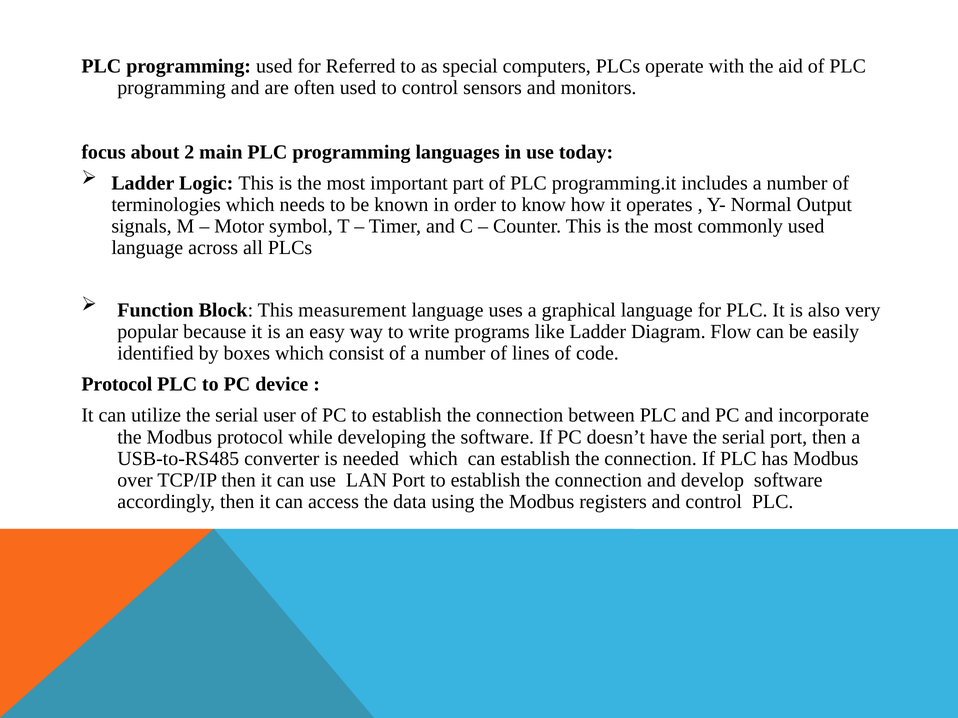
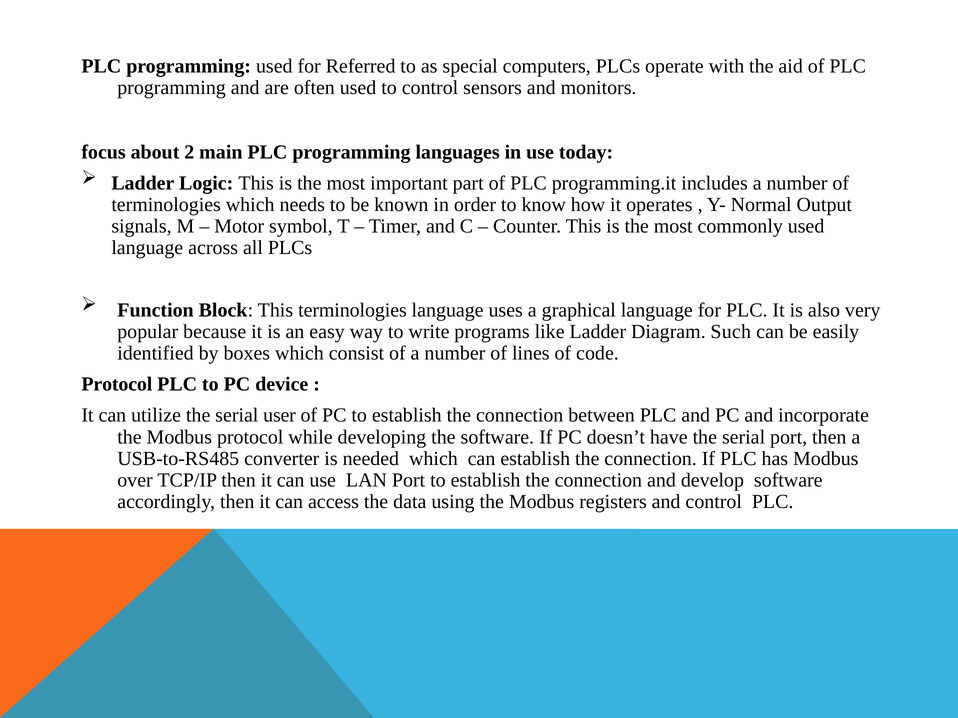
This measurement: measurement -> terminologies (352, 310)
Flow: Flow -> Such (731, 332)
